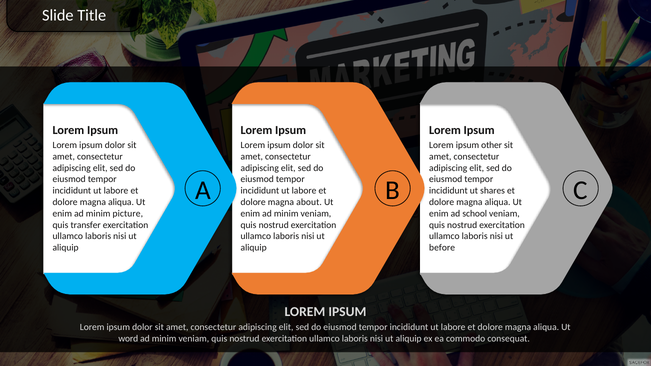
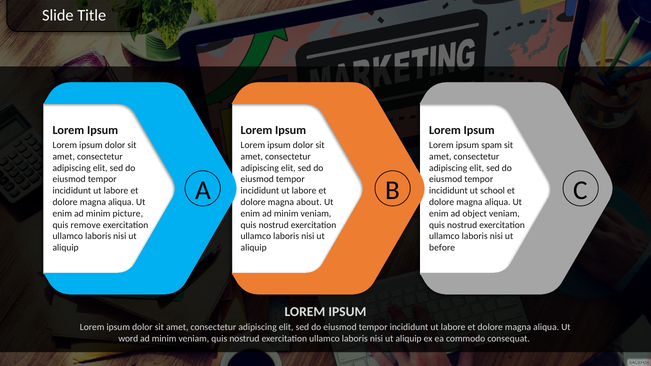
other: other -> spam (492, 145)
shares: shares -> school (493, 191)
school: school -> object (475, 214)
transfer: transfer -> remove (86, 225)
